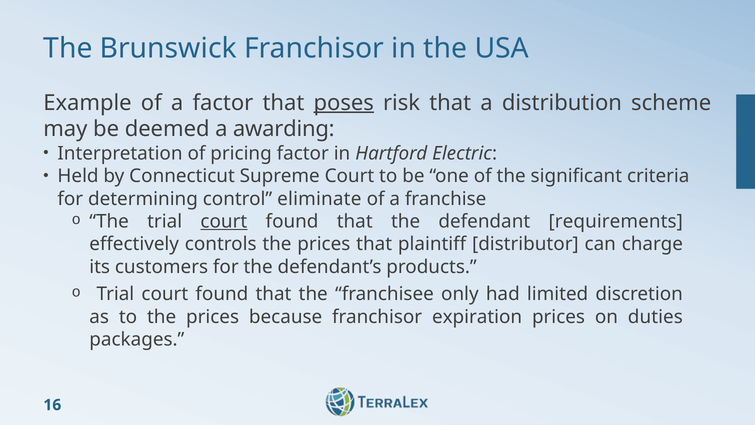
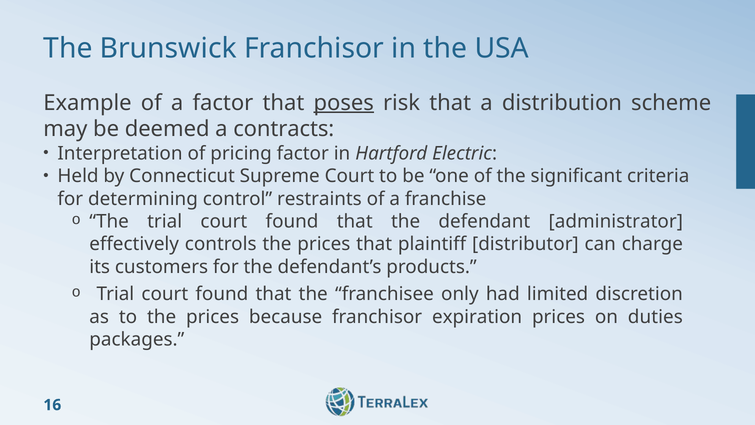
awarding: awarding -> contracts (284, 129)
eliminate: eliminate -> restraints (319, 199)
court underline: present -> none (224, 221)
requirements: requirements -> administrator (616, 221)
